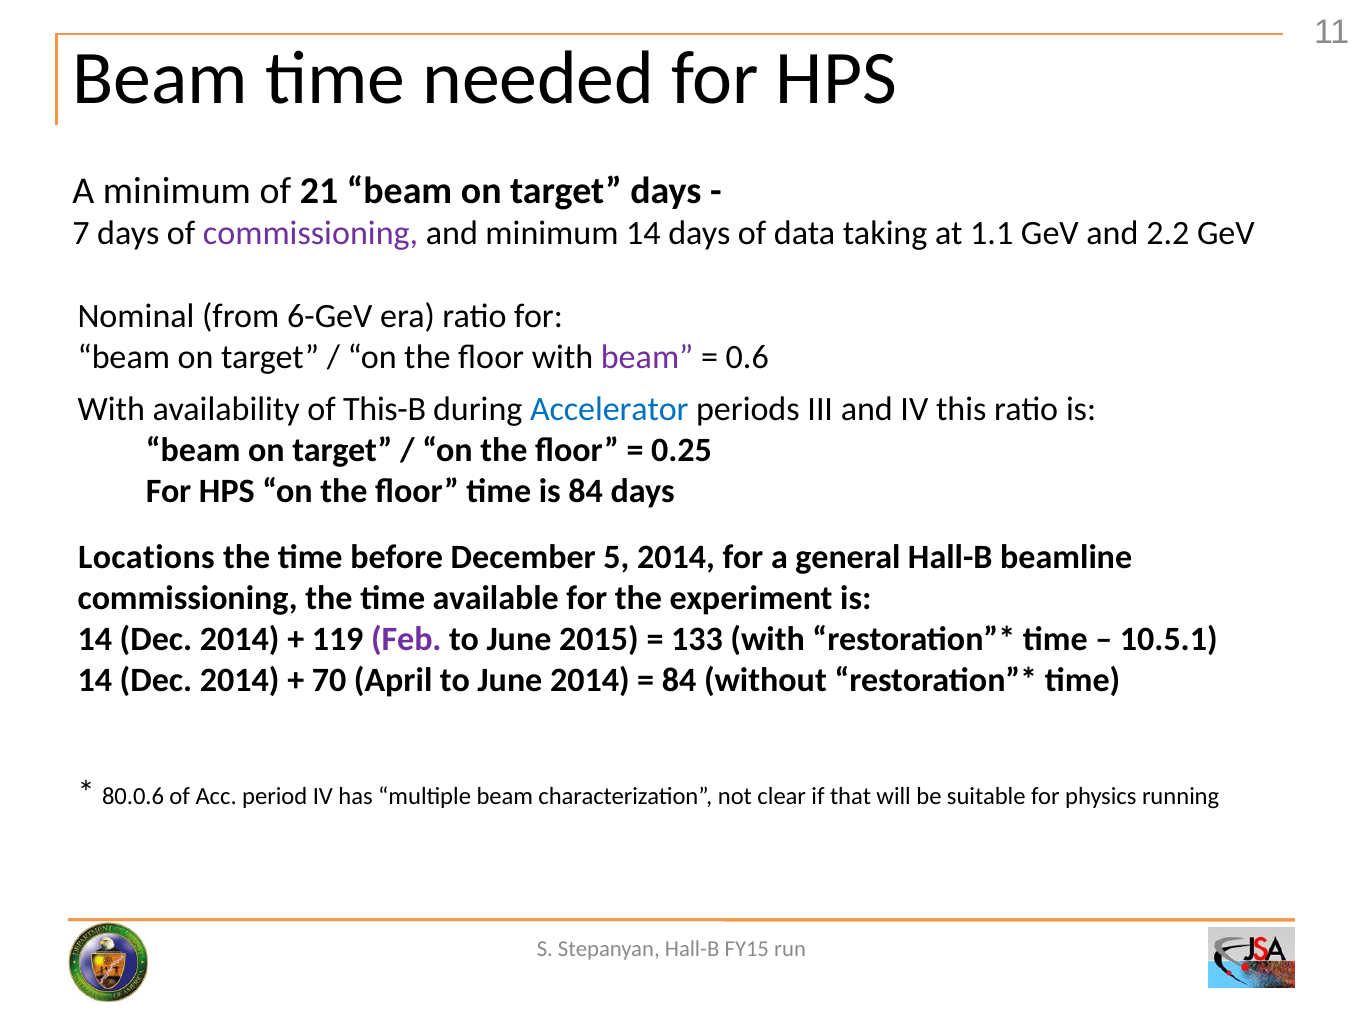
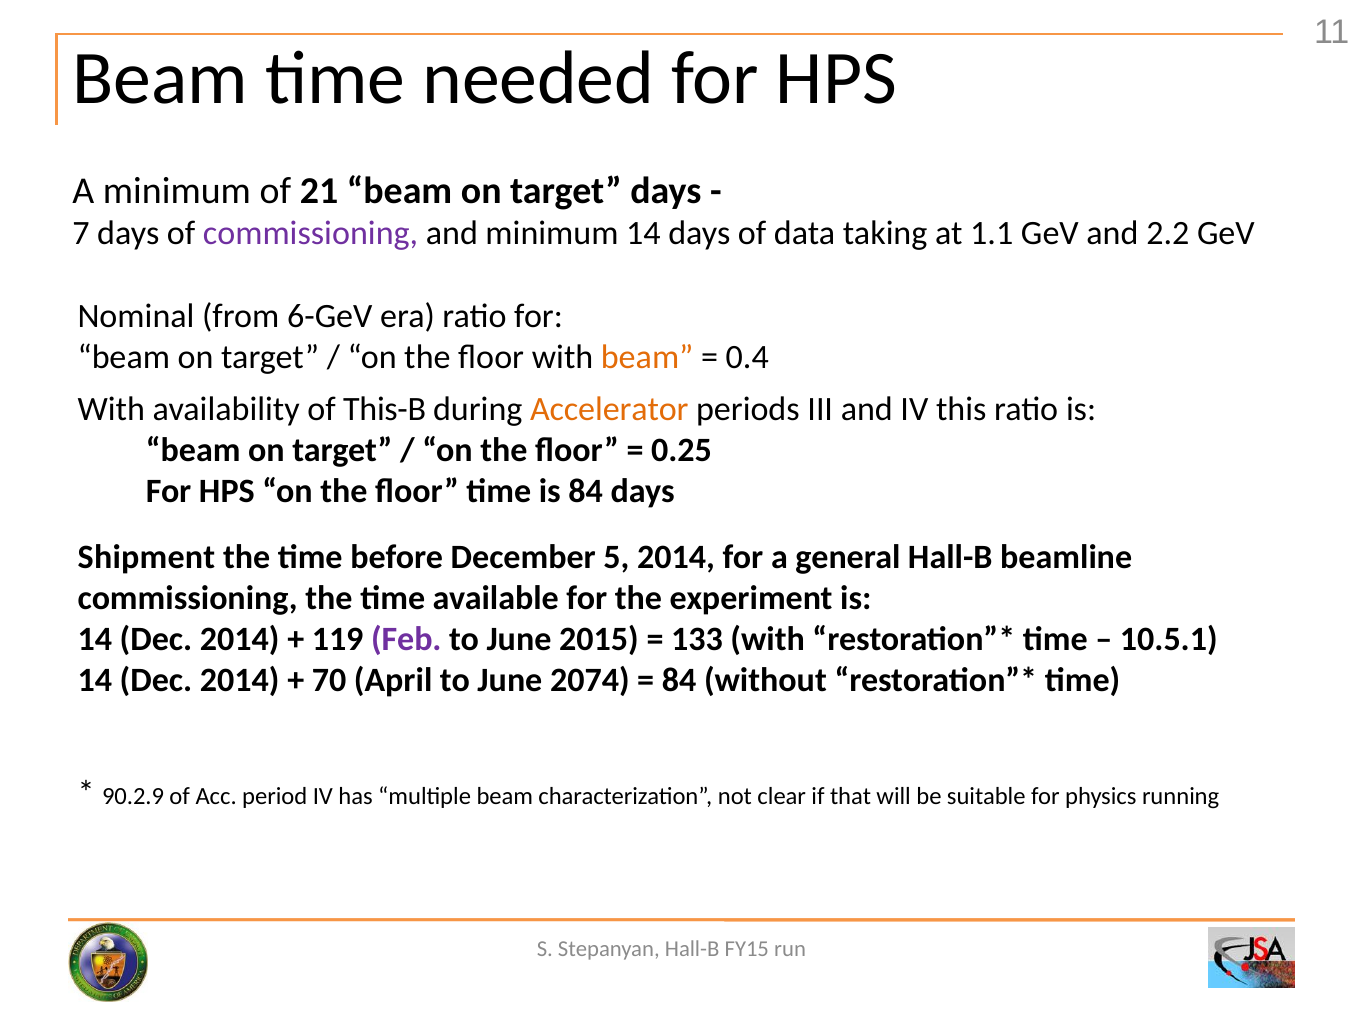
beam colour: purple -> orange (647, 358)
0.6: 0.6 -> 0.4 (747, 358)
Accelerator colour: blue -> orange (609, 410)
Locations: Locations -> Shipment (146, 557)
June 2014: 2014 -> 2074 (590, 680)
80.0.6: 80.0.6 -> 90.2.9 (133, 797)
